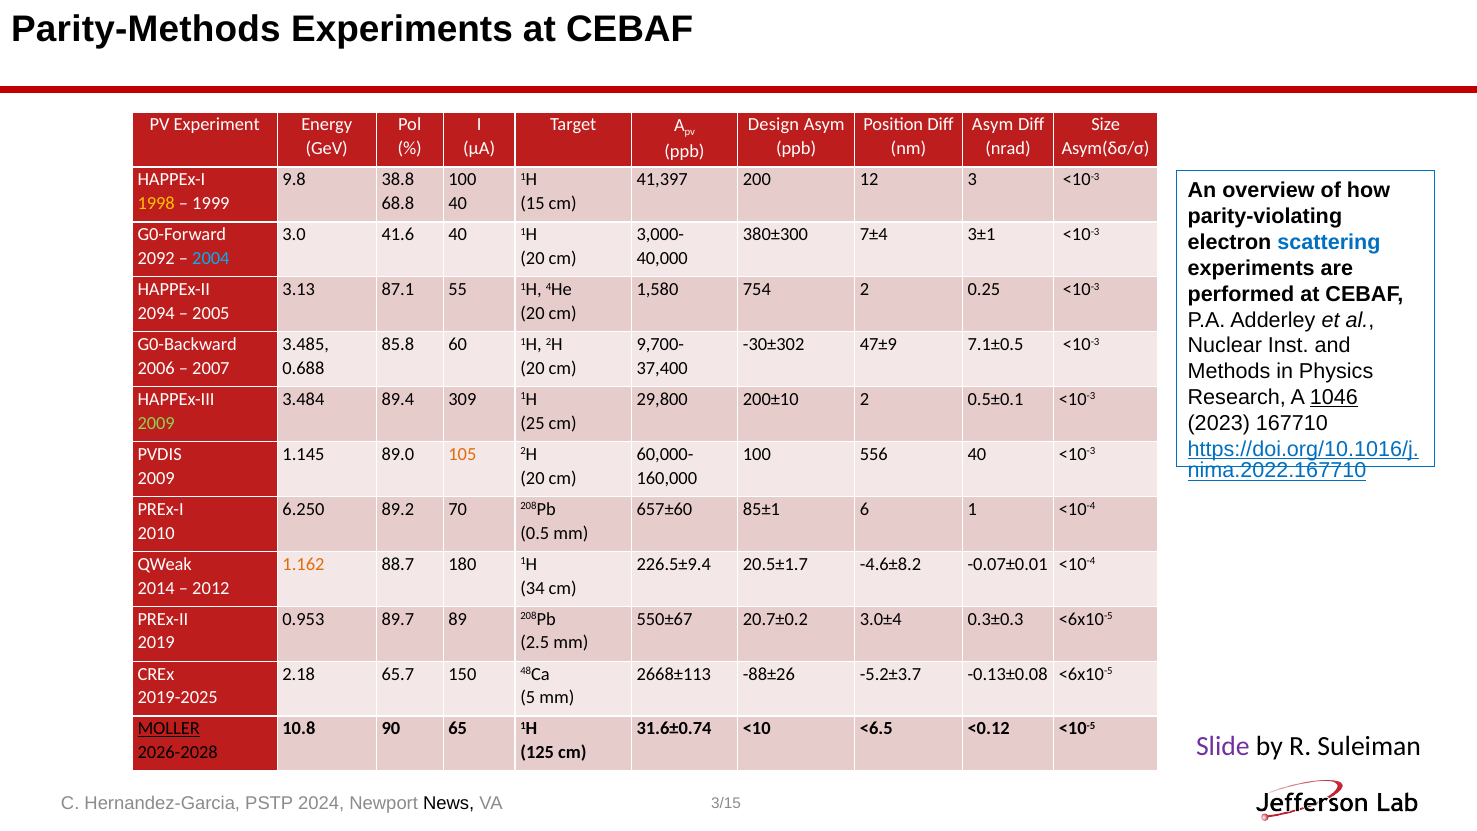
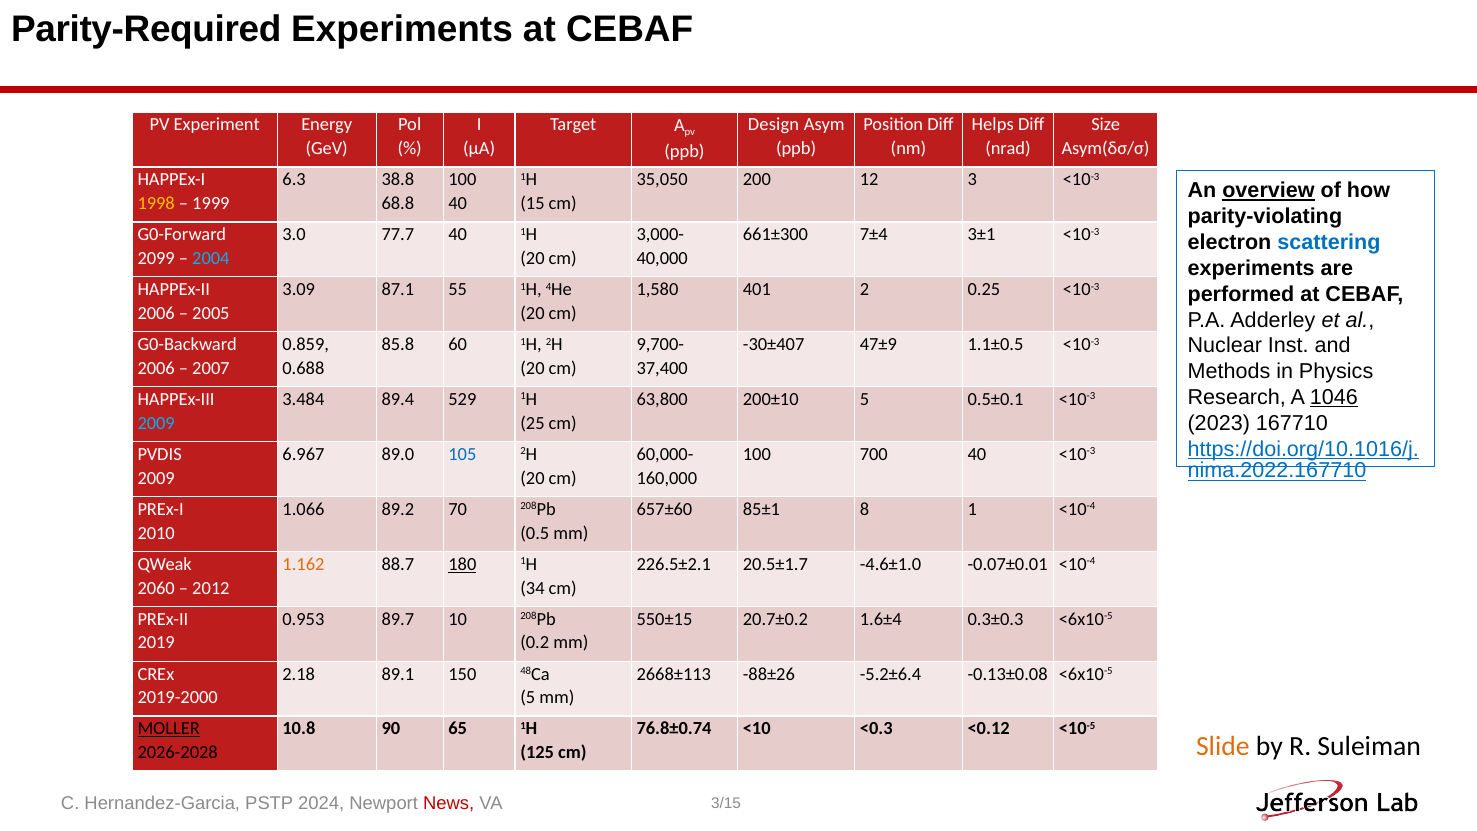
Parity-Methods: Parity-Methods -> Parity-Required (146, 29)
Asym: Asym -> Helps (993, 125)
9.8: 9.8 -> 6.3 (294, 180)
41,397: 41,397 -> 35,050 (662, 180)
overview underline: none -> present (1268, 191)
41.6: 41.6 -> 77.7 (398, 235)
380±300: 380±300 -> 661±300 (775, 235)
2092: 2092 -> 2099 (156, 258)
3.13: 3.13 -> 3.09 (299, 289)
754: 754 -> 401 (757, 289)
2094: 2094 -> 2006 (156, 313)
3.485: 3.485 -> 0.859 (306, 344)
-30±302: -30±302 -> -30±407 (774, 344)
7.1±0.5: 7.1±0.5 -> 1.1±0.5 (996, 344)
309: 309 -> 529 (462, 399)
29,800: 29,800 -> 63,800 (662, 399)
200±10 2: 2 -> 5 (865, 399)
2009 colour: light green -> light blue (156, 423)
1.145: 1.145 -> 6.967 (303, 454)
105 colour: orange -> blue (462, 454)
556: 556 -> 700 (874, 454)
6.250: 6.250 -> 1.066 (303, 509)
6: 6 -> 8 (865, 509)
180 underline: none -> present (462, 564)
226.5±9.4: 226.5±9.4 -> 226.5±2.1 (674, 564)
-4.6±8.2: -4.6±8.2 -> -4.6±1.0 (891, 564)
2014: 2014 -> 2060 (156, 588)
89: 89 -> 10 (458, 619)
550±67: 550±67 -> 550±15 (664, 619)
3.0±4: 3.0±4 -> 1.6±4 (881, 619)
2.5: 2.5 -> 0.2 (535, 643)
65.7: 65.7 -> 89.1 (398, 674)
-5.2±3.7: -5.2±3.7 -> -5.2±6.4 (891, 674)
2019-2025: 2019-2025 -> 2019-2000 (178, 698)
31.6±0.74: 31.6±0.74 -> 76.8±0.74 (674, 729)
<6.5: <6.5 -> <0.3 (876, 729)
Slide colour: purple -> orange (1223, 746)
News colour: black -> red (449, 804)
